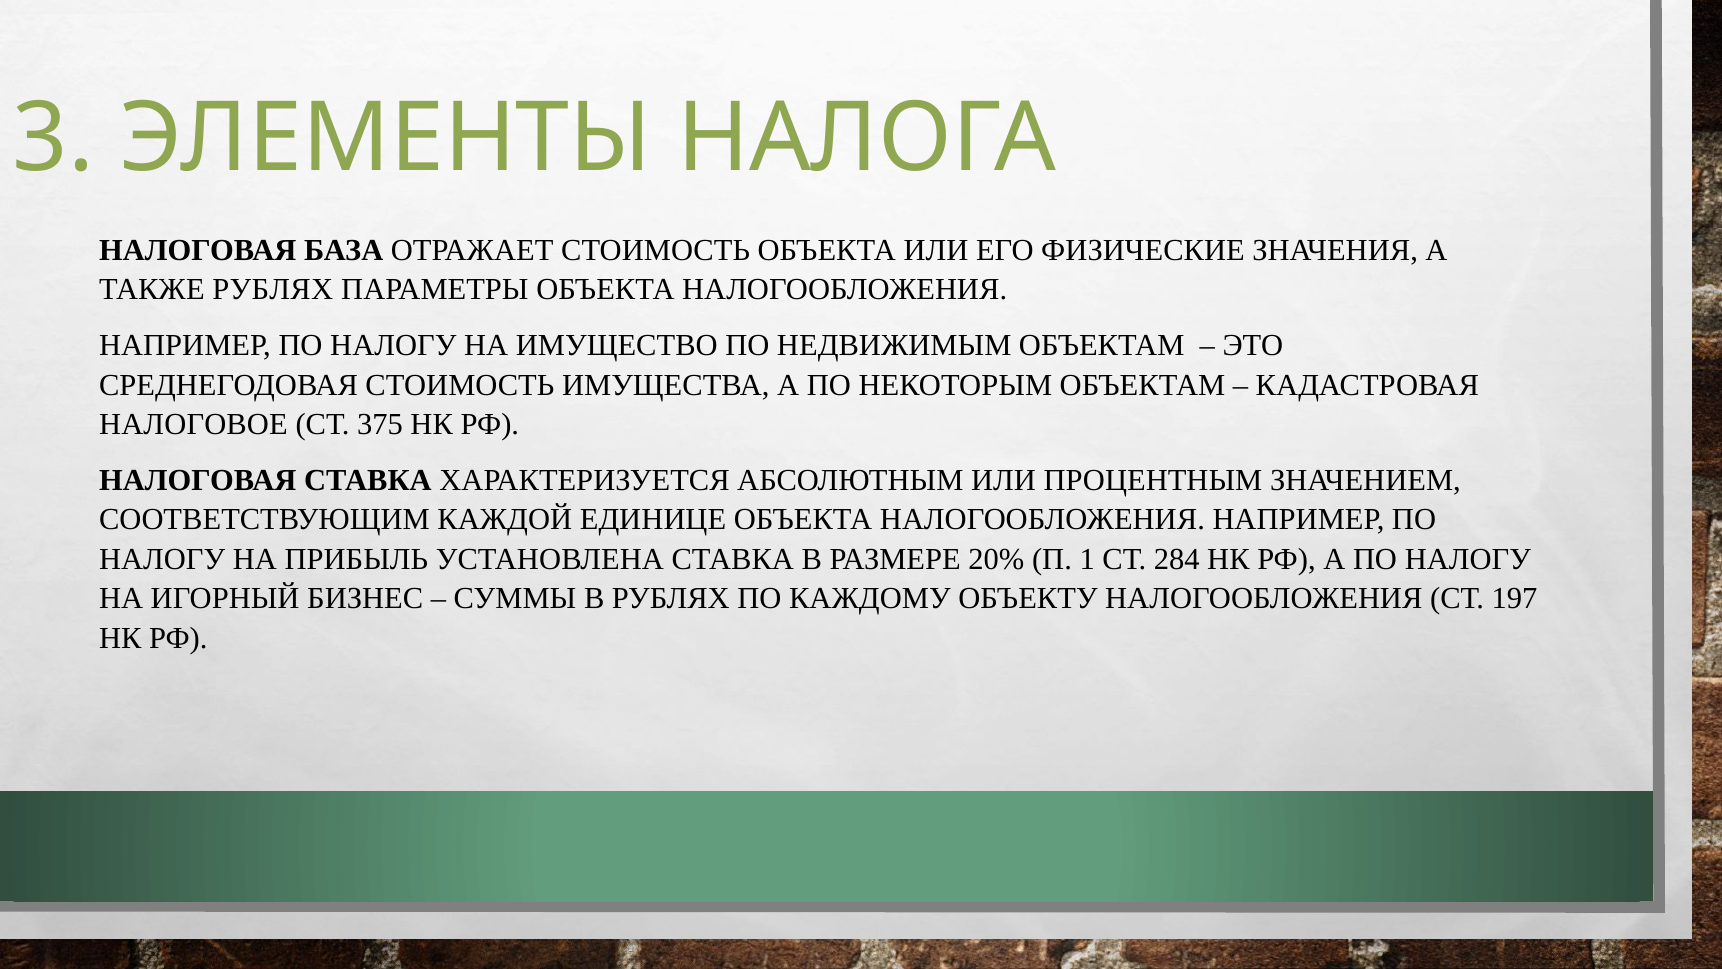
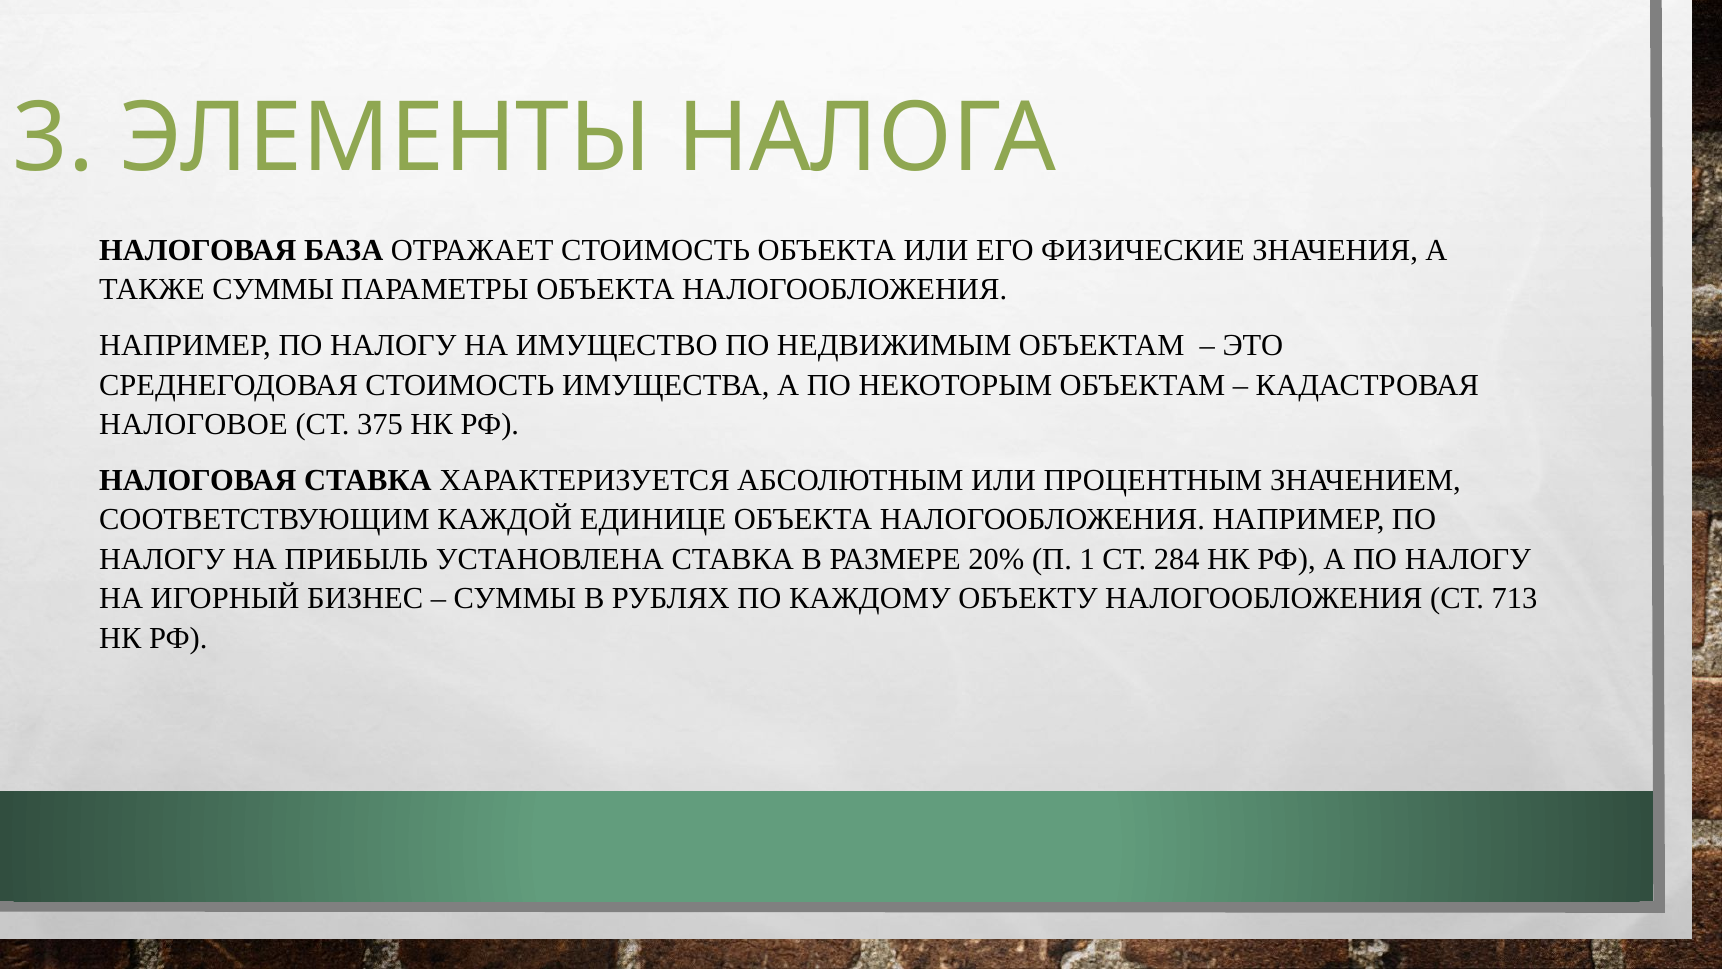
ТАКЖЕ РУБЛЯХ: РУБЛЯХ -> СУММЫ (273, 290)
197: 197 -> 713 (1514, 599)
